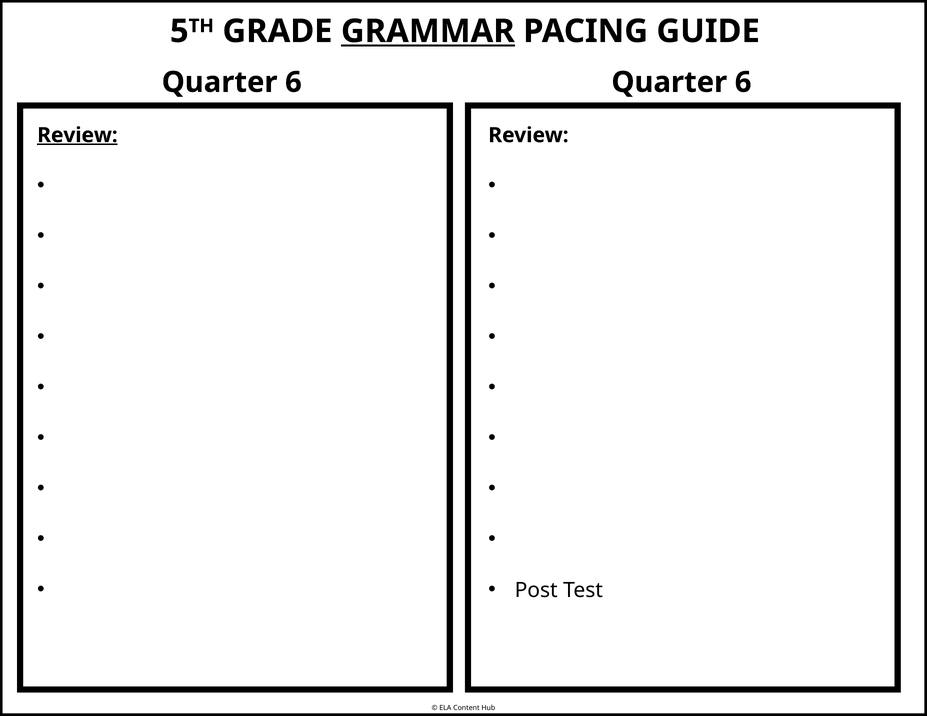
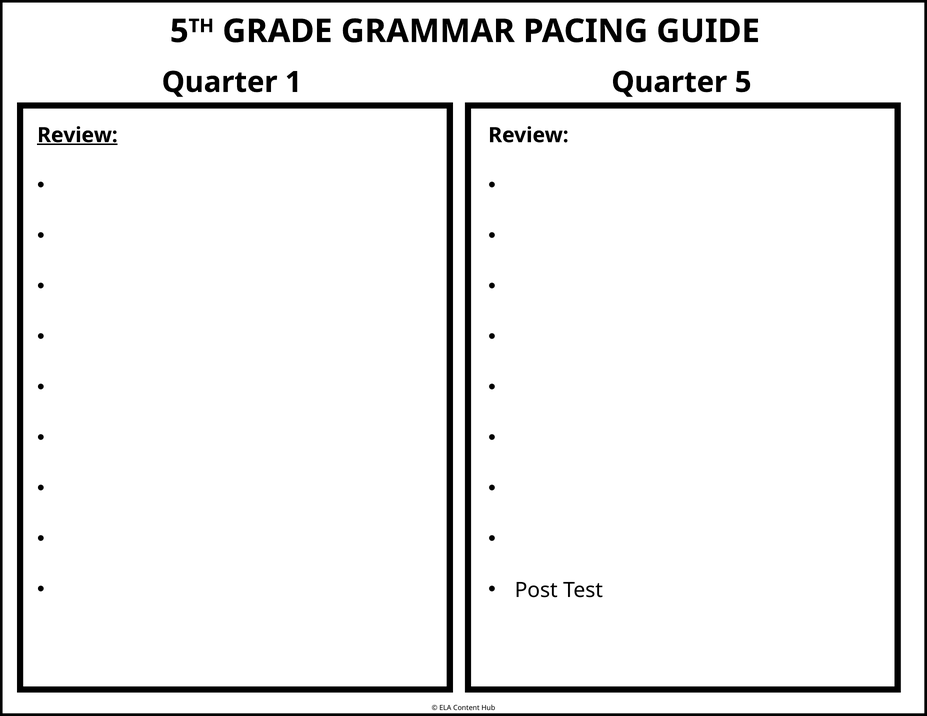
GRAMMAR underline: present -> none (428, 31)
6: 6 -> 1 (293, 82)
6: 6 -> 5 (743, 82)
